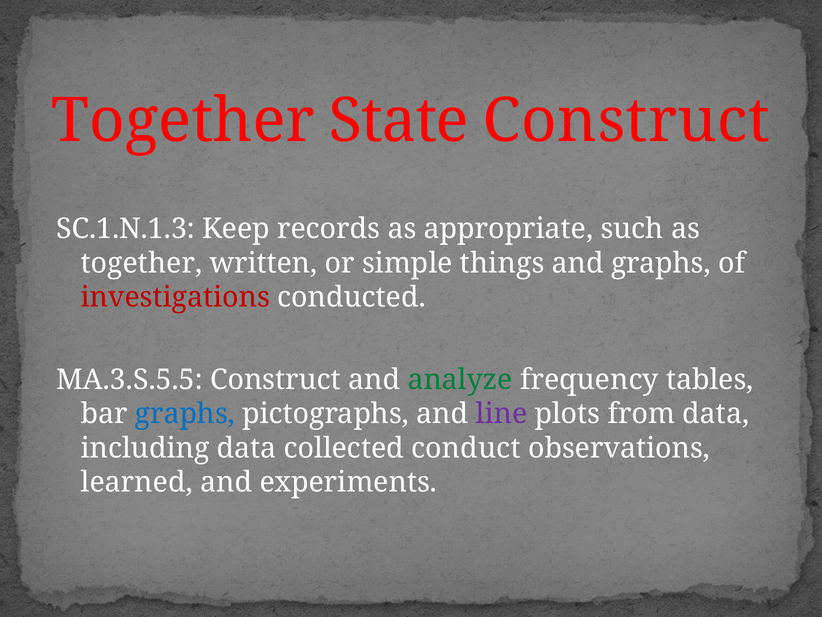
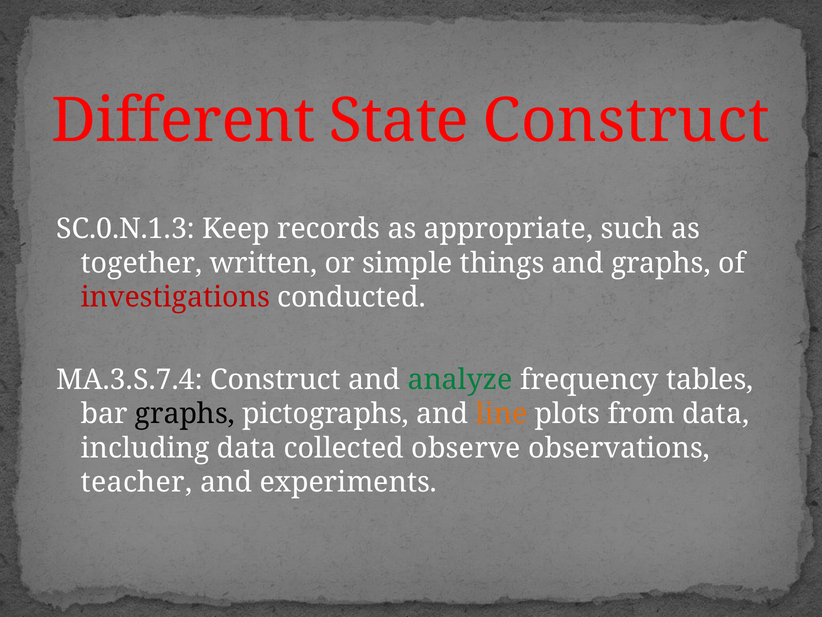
Together: Together -> Different (183, 121)
SC.1.N.1.3: SC.1.N.1.3 -> SC.0.N.1.3 (126, 229)
MA.3.S.5.5: MA.3.S.5.5 -> MA.3.S.7.4 (129, 379)
graphs colour: blue -> black (185, 414)
line colour: purple -> orange (502, 414)
conduct: conduct -> observe (466, 448)
learned: learned -> teacher (137, 482)
